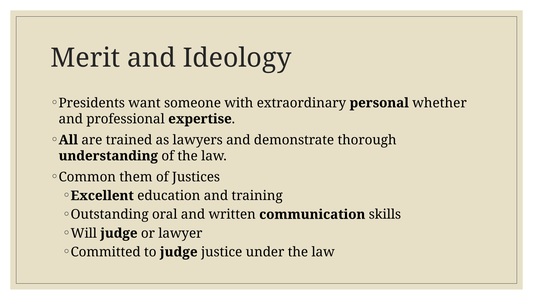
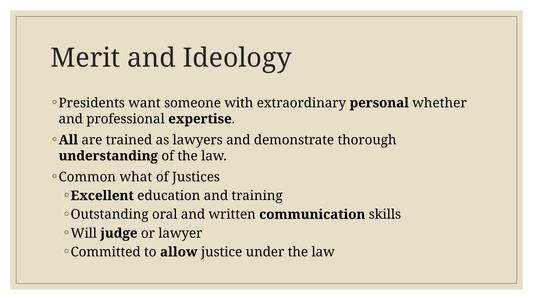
them: them -> what (136, 177)
to judge: judge -> allow (179, 252)
